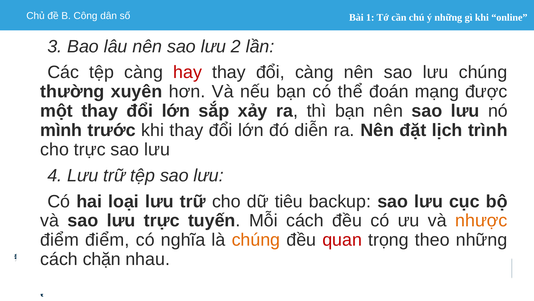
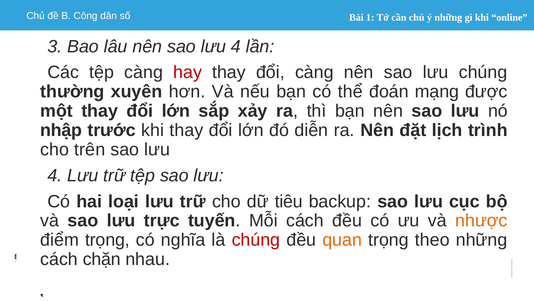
lưu 2: 2 -> 4 (236, 46)
mình: mình -> nhập (61, 130)
cho trực: trực -> trên (90, 149)
điểm điểm: điểm -> trọng (107, 240)
chúng colour: orange -> red (256, 240)
quan colour: red -> orange (342, 240)
